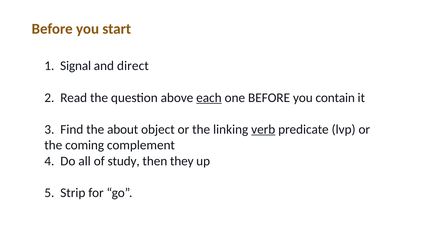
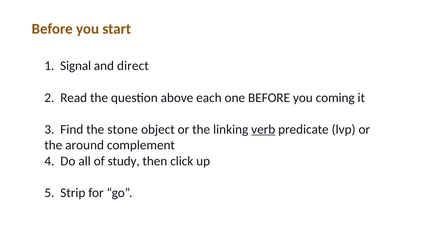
each underline: present -> none (209, 98)
contain: contain -> coming (335, 98)
about: about -> stone (123, 129)
coming: coming -> around (85, 145)
they: they -> click (182, 161)
